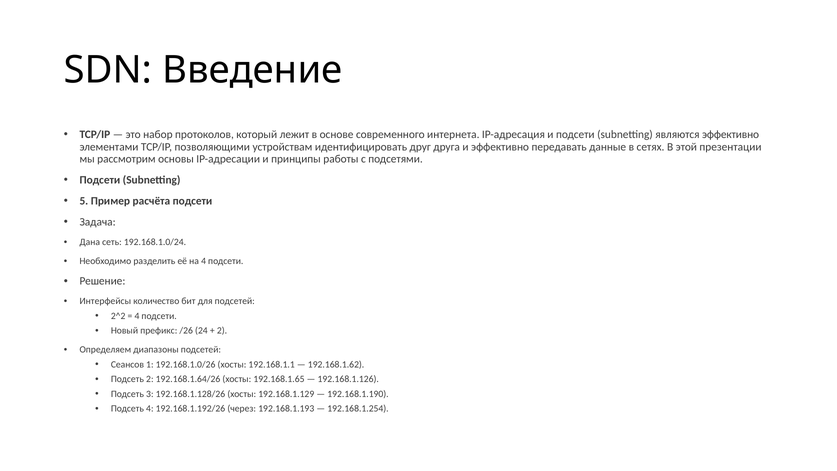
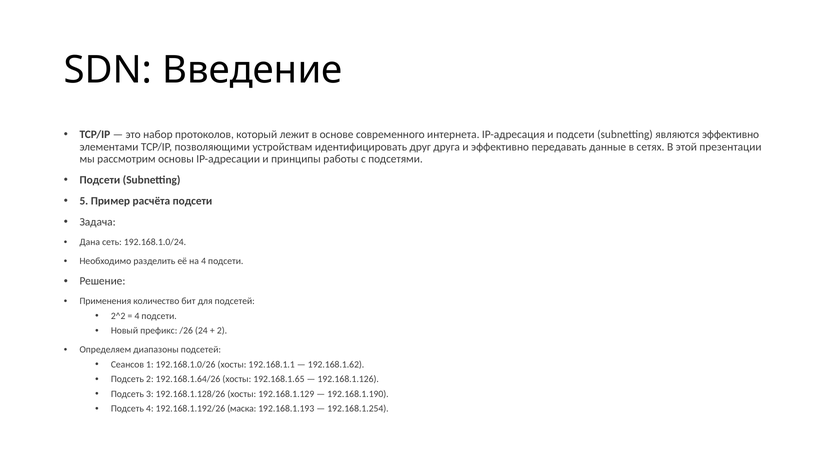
Интерфейсы: Интерфейсы -> Применения (105, 301)
через: через -> маска (242, 409)
